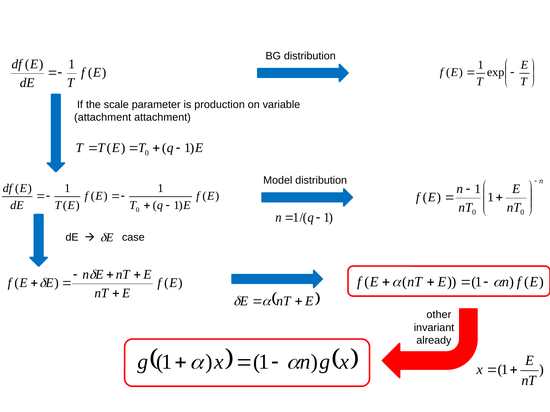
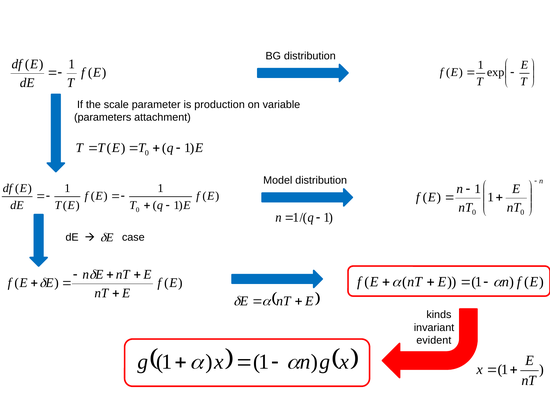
attachment: attachment -> parameters (103, 117)
other: other -> kinds (439, 315)
already: already -> evident (434, 341)
